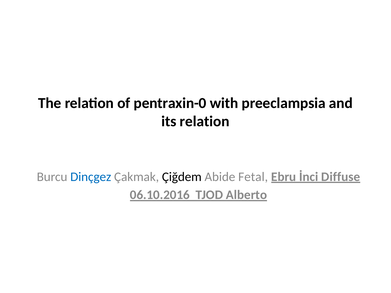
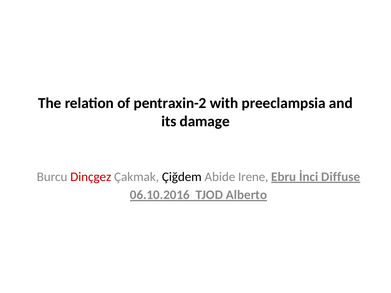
pentraxin-0: pentraxin-0 -> pentraxin-2 (170, 103)
its relation: relation -> damage (205, 121)
Dinçgez colour: blue -> red (91, 177)
Fetal: Fetal -> Irene (253, 177)
